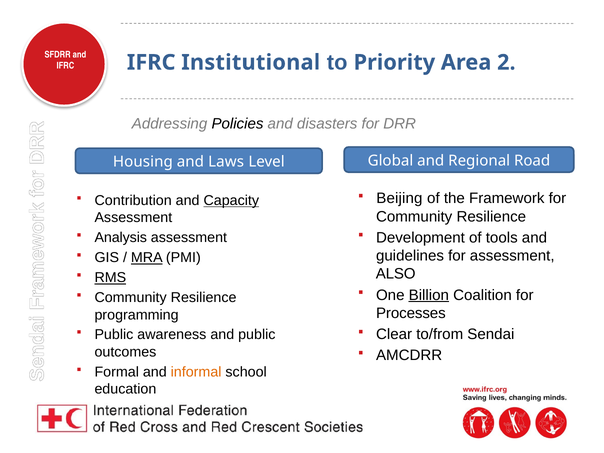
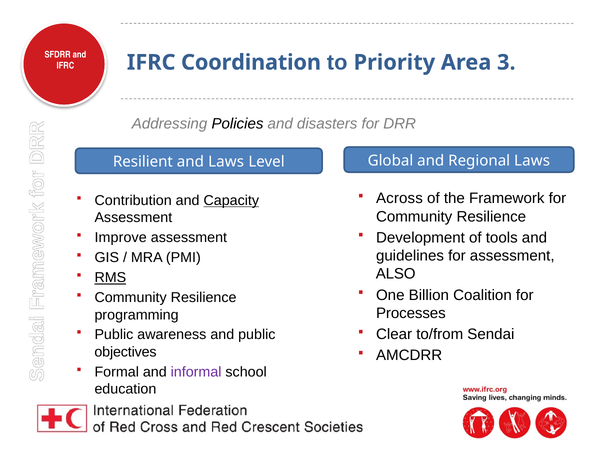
Institutional: Institutional -> Coordination (251, 62)
2: 2 -> 3 (506, 62)
Housing: Housing -> Resilient (143, 162)
Regional Road: Road -> Laws (532, 161)
Beijing: Beijing -> Across (399, 198)
Analysis: Analysis -> Improve (121, 238)
MRA underline: present -> none (147, 258)
Billion underline: present -> none (429, 295)
outcomes: outcomes -> objectives (126, 352)
informal colour: orange -> purple (196, 372)
